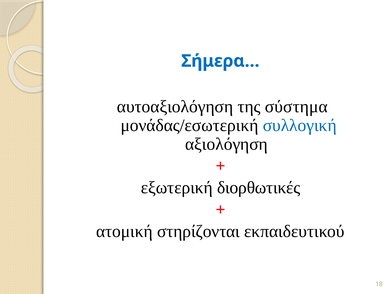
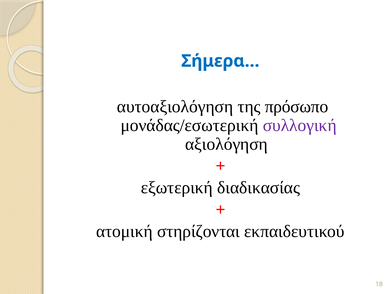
σύστημα: σύστημα -> πρόσωπο (297, 107)
συλλογική colour: blue -> purple (300, 125)
διορθωτικές: διορθωτικές -> διαδικασίας (259, 188)
